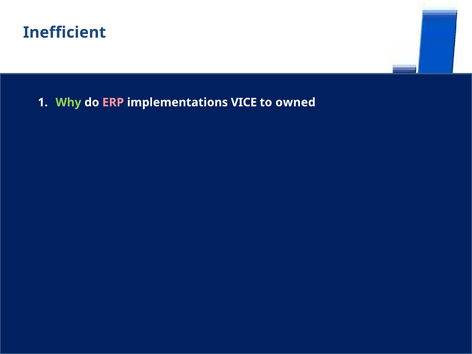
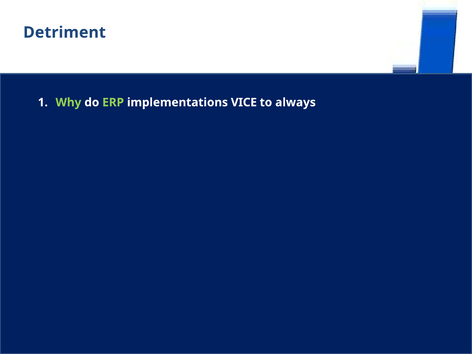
Inefficient: Inefficient -> Detriment (64, 32)
ERP colour: pink -> light green (113, 102)
owned: owned -> always (296, 102)
